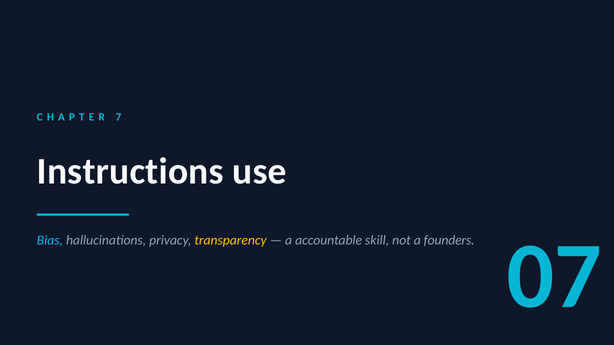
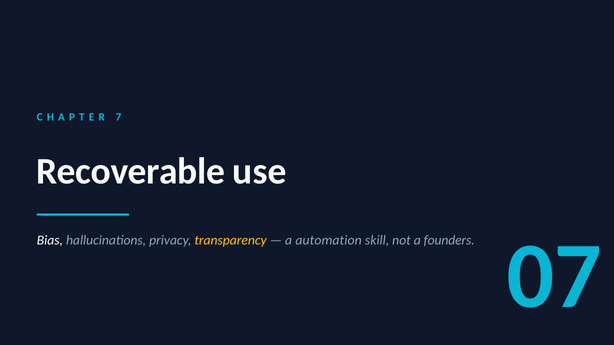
Instructions: Instructions -> Recoverable (131, 171)
Bias colour: light blue -> white (50, 240)
accountable: accountable -> automation (329, 240)
